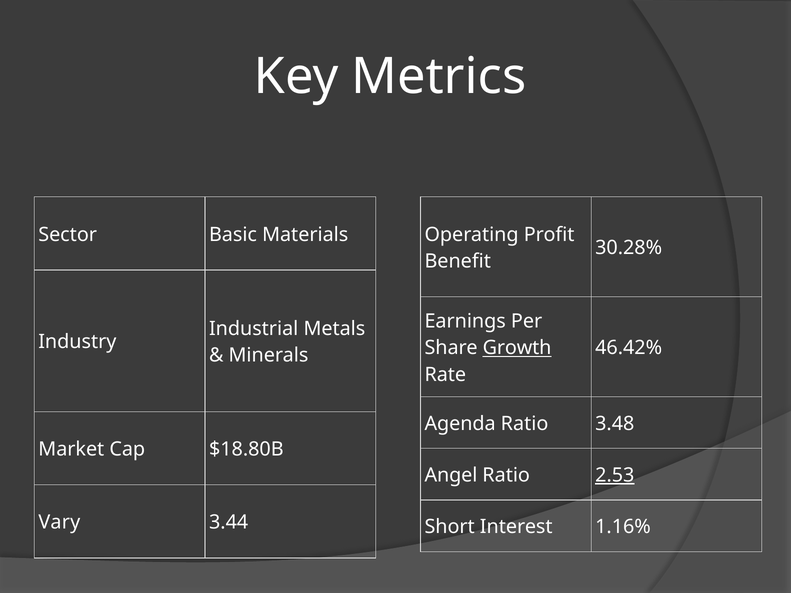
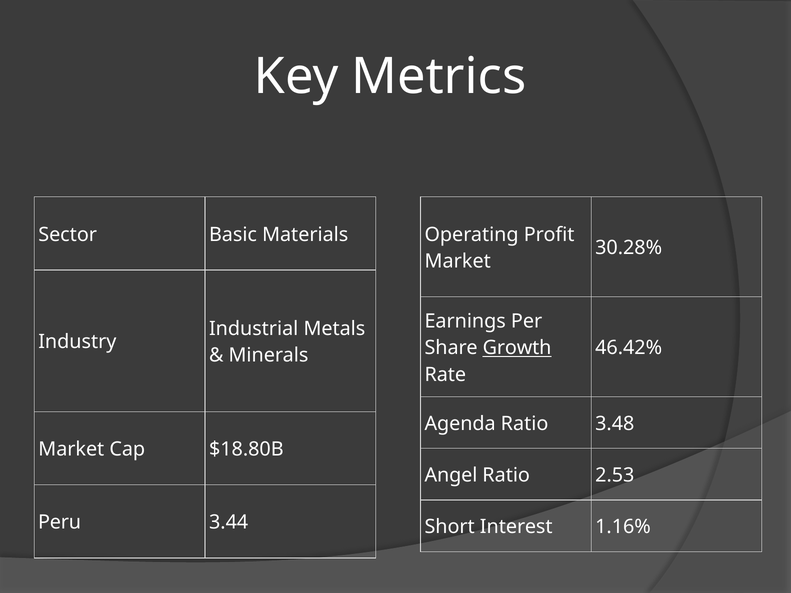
Benefit: Benefit -> Market (458, 262)
2.53 underline: present -> none (615, 475)
Vary: Vary -> Peru (60, 523)
